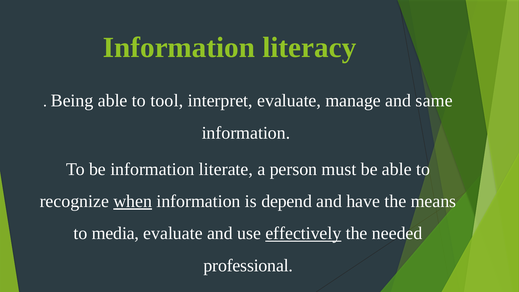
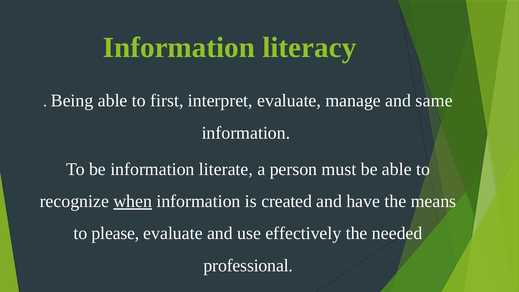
tool: tool -> first (167, 101)
depend: depend -> created (287, 201)
media: media -> please (115, 233)
effectively underline: present -> none (303, 233)
